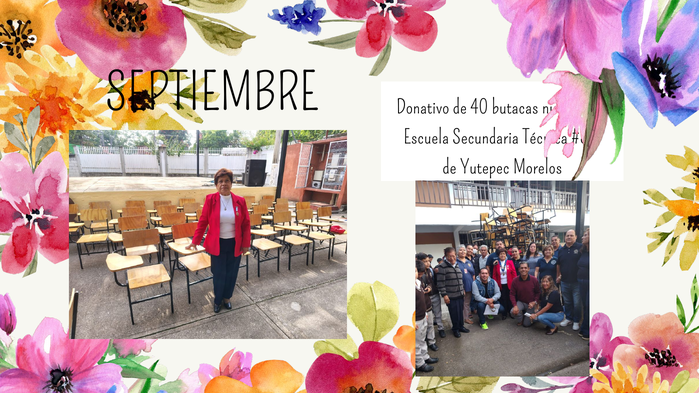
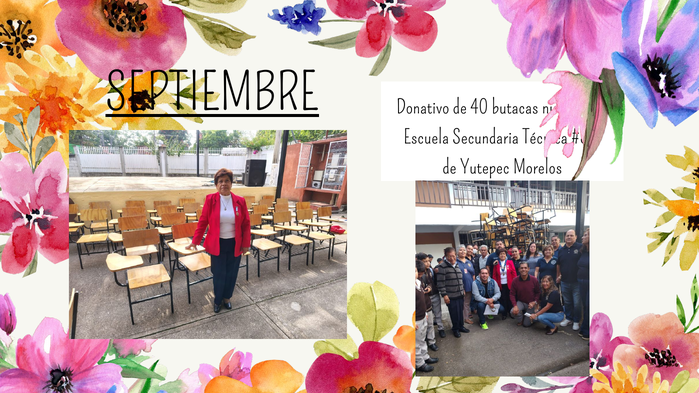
SEPTIEMBRE underline: none -> present (212, 93)
